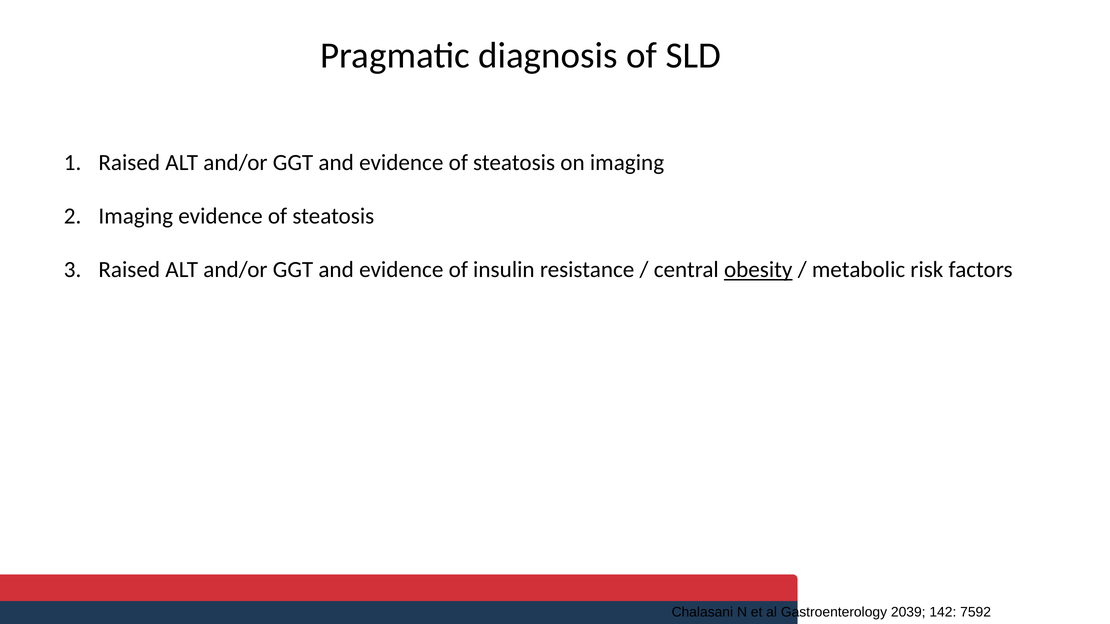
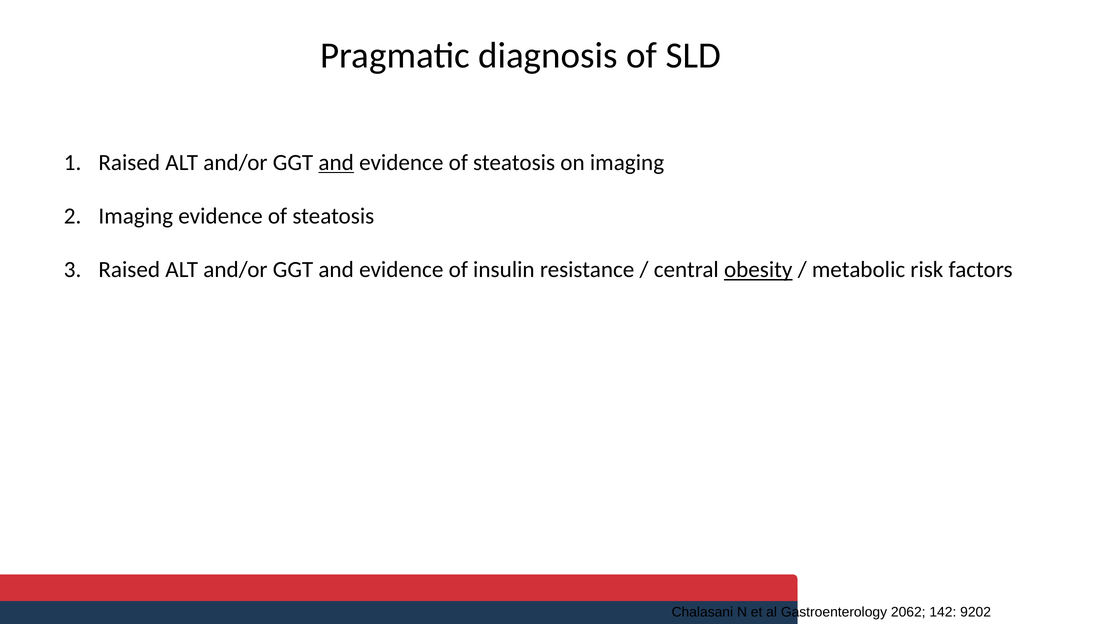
and underline: none -> present (336, 163)
2039: 2039 -> 2062 (908, 613)
7592: 7592 -> 9202 (976, 613)
